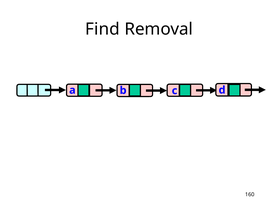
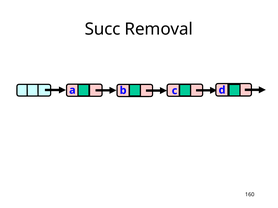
Find: Find -> Succ (103, 29)
